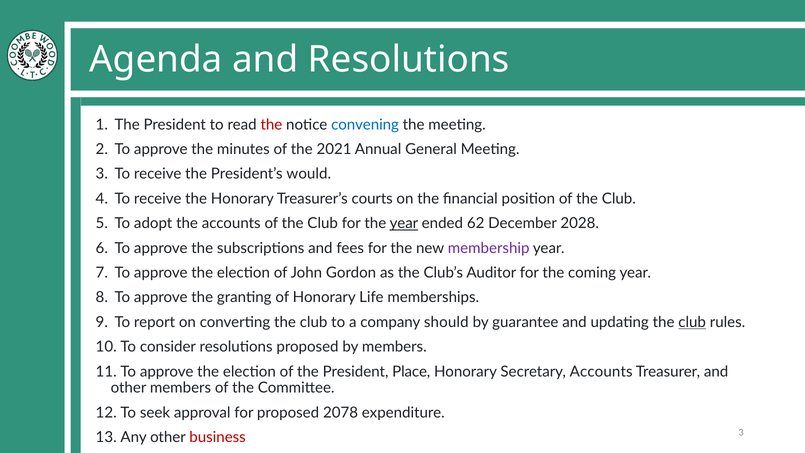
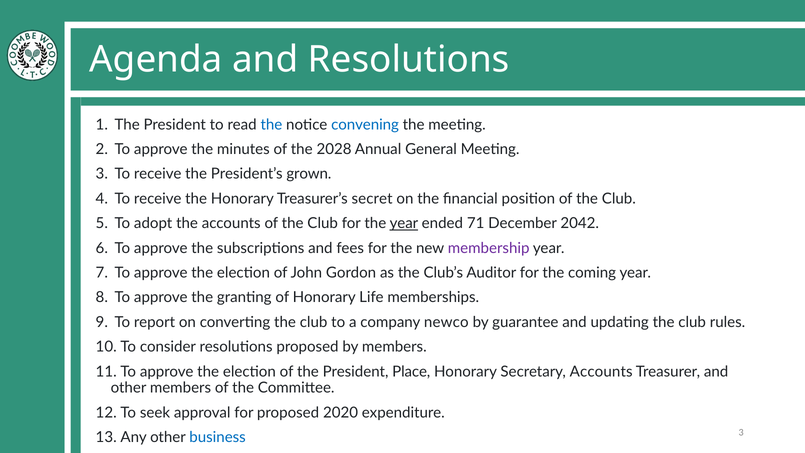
the colour: red -> blue (271, 125)
2021: 2021 -> 2028 (334, 149)
would: would -> grown (309, 174)
courts: courts -> secret (372, 199)
62: 62 -> 71 (476, 223)
2028: 2028 -> 2042 (580, 223)
should: should -> newco (446, 322)
club underline: present -> none (692, 322)
2078: 2078 -> 2020 (341, 412)
business colour: red -> blue (218, 437)
